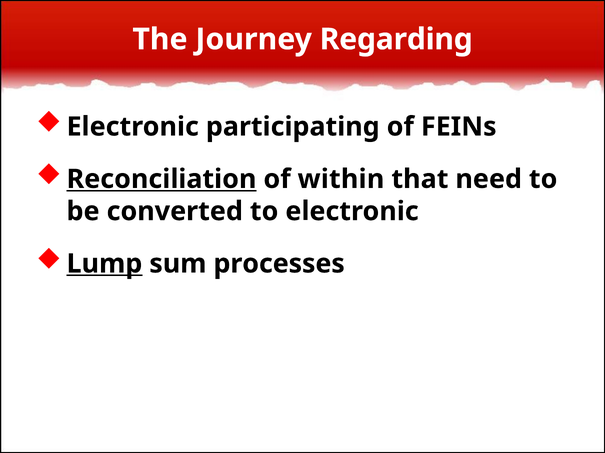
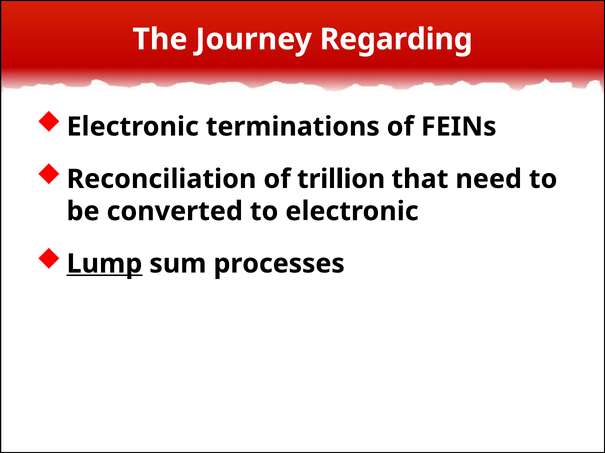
participating: participating -> terminations (293, 127)
Reconciliation underline: present -> none (161, 179)
within: within -> trillion (341, 179)
